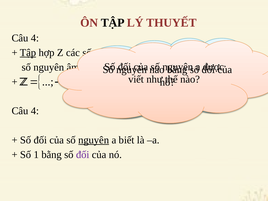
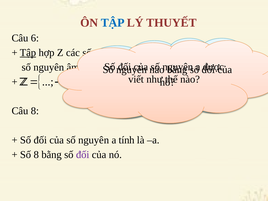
TẬP colour: black -> blue (113, 23)
4: 4 -> 6 (35, 38)
4: 4 -> 8 (35, 111)
nguyên underline: present -> none (94, 140)
biết: biết -> tính (127, 140)
Số 1: 1 -> 8 (36, 155)
